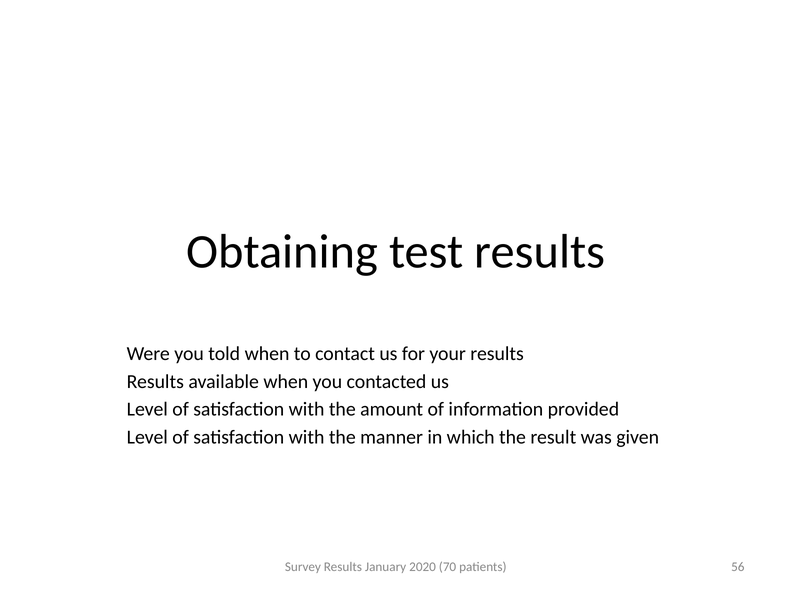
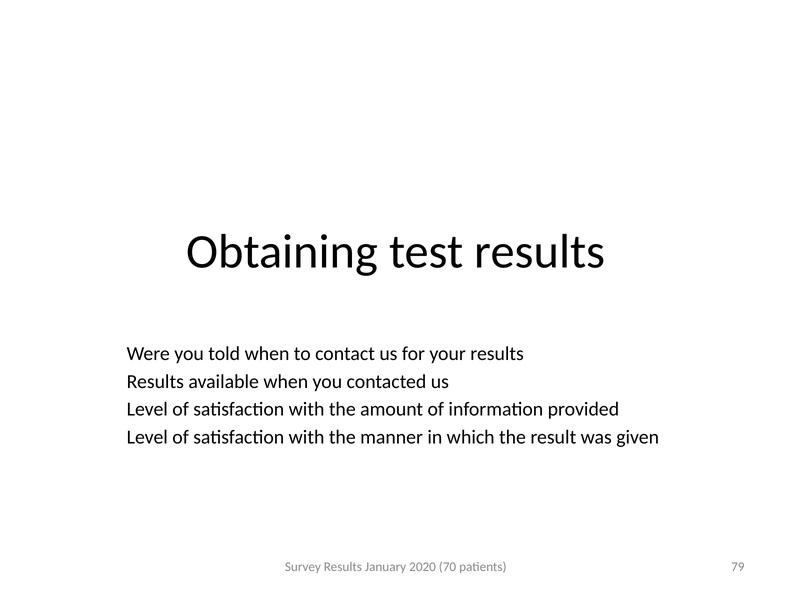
56: 56 -> 79 (738, 567)
